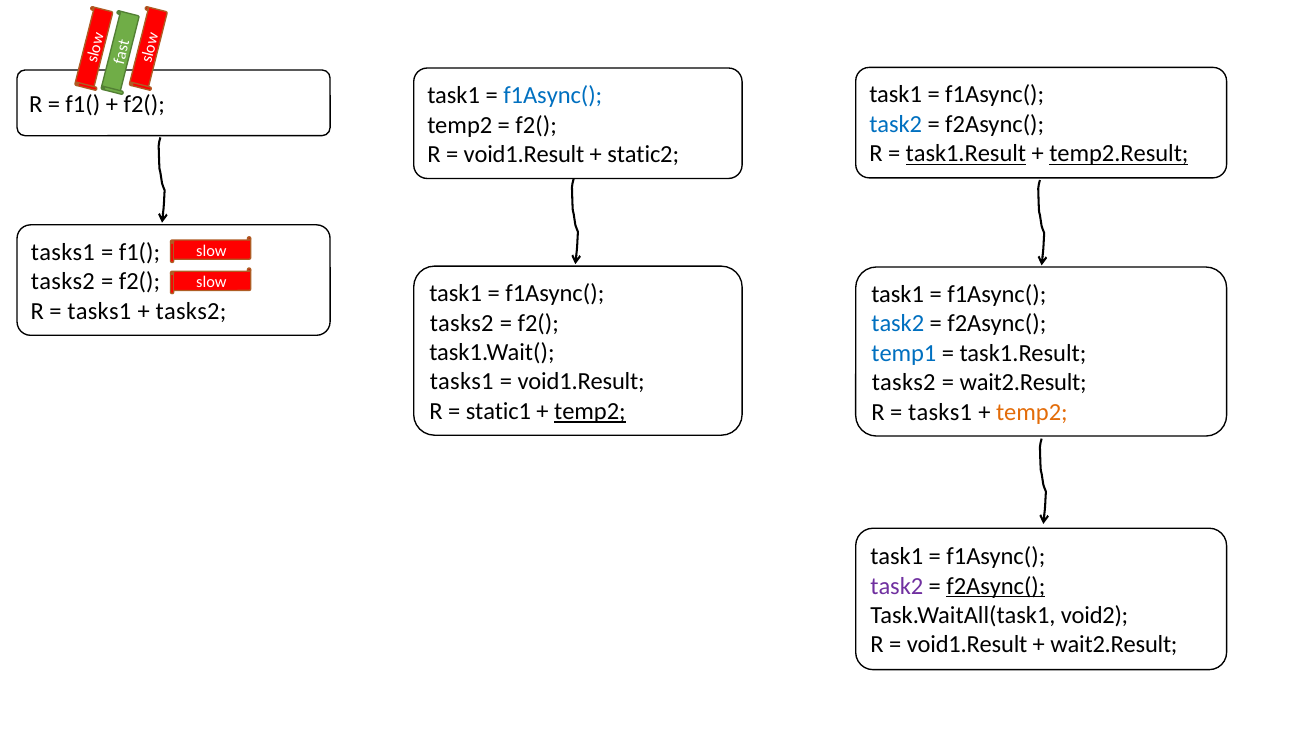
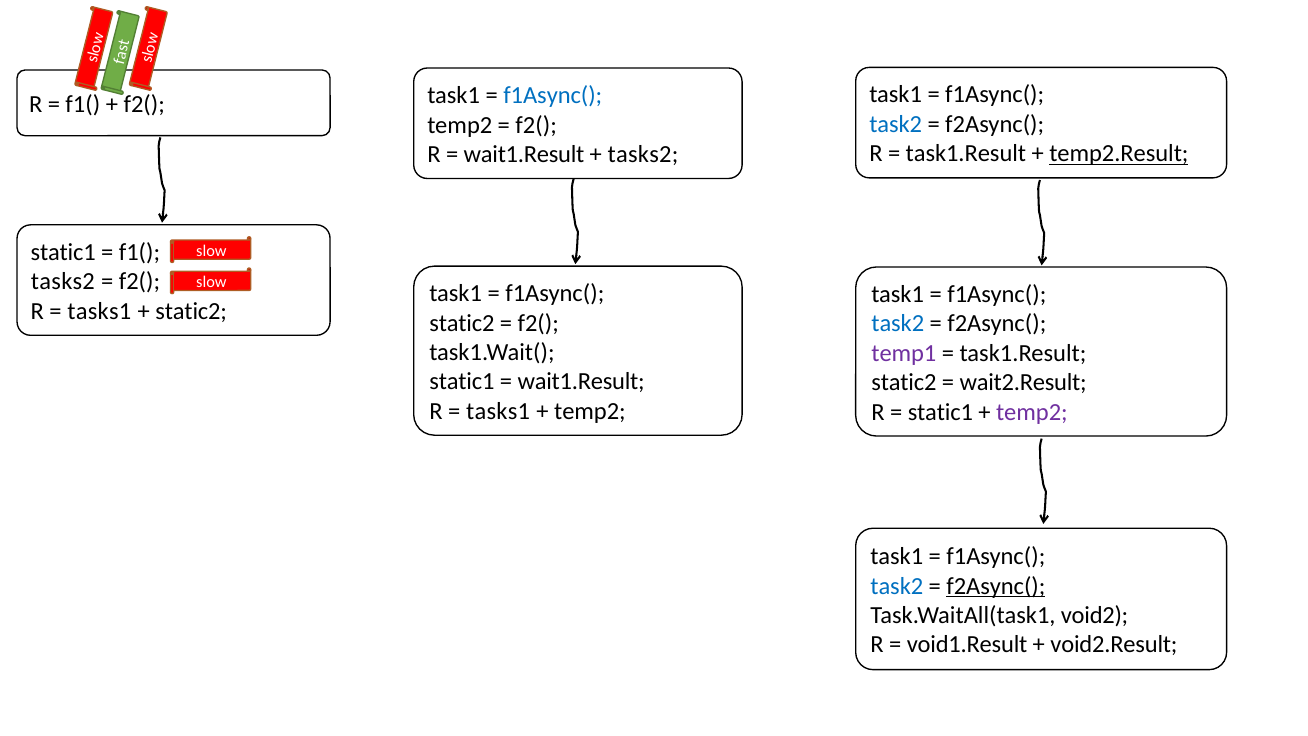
task1.Result underline: present -> none (966, 154)
void1.Result: void1.Result -> wait1.Result (524, 154)
static2: static2 -> tasks2 (643, 154)
tasks1: tasks1 -> static1 (63, 252)
tasks2: tasks2 -> static2 (191, 311)
tasks2: tasks2 -> static2 (462, 323)
temp1 colour: blue -> purple (904, 353)
tasks1: tasks1 -> static1 (462, 382)
void1.Result: void1.Result -> wait1.Result (581, 382)
tasks2: tasks2 -> static2 (904, 383)
static1: static1 -> tasks1 (498, 411)
temp2 underline: present -> none (590, 411)
tasks1: tasks1 -> static1 (940, 412)
temp2 colour: orange -> purple (1032, 412)
task2 colour: purple -> blue (897, 586)
wait2.Result: wait2.Result -> void2.Result (1114, 645)
